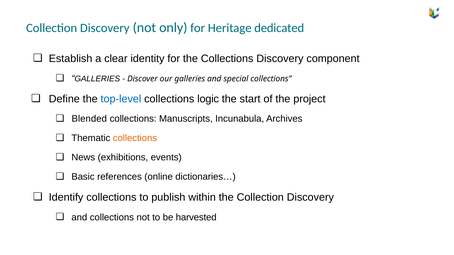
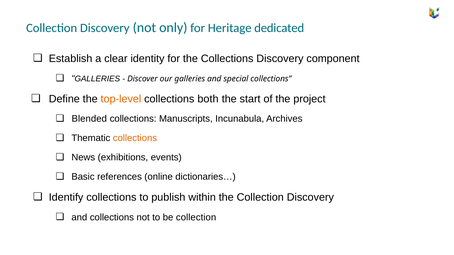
top-level colour: blue -> orange (121, 99)
logic: logic -> both (208, 99)
be harvested: harvested -> collection (196, 218)
